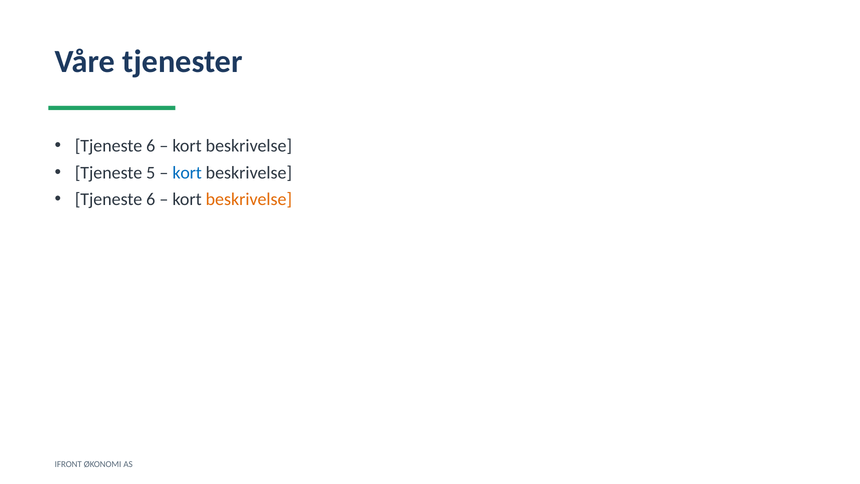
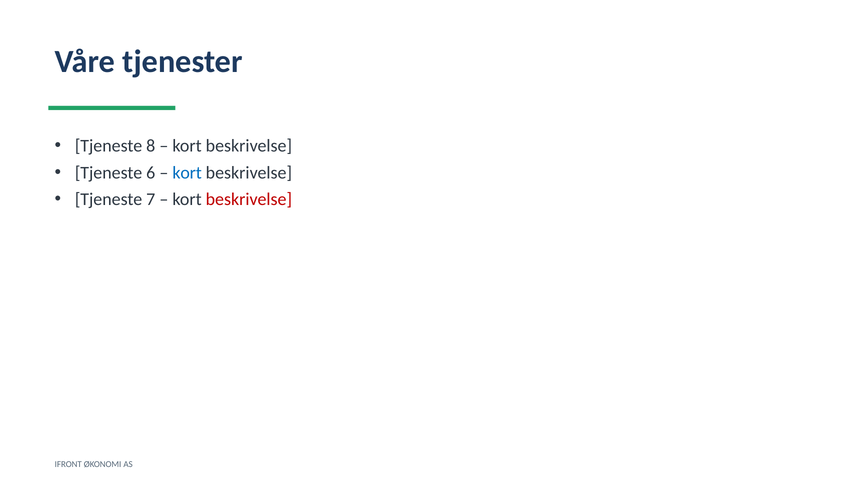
6: 6 -> 8 (151, 146)
5: 5 -> 6 (151, 173)
6: 6 -> 7 (151, 199)
beskrivelse colour: orange -> red (249, 199)
